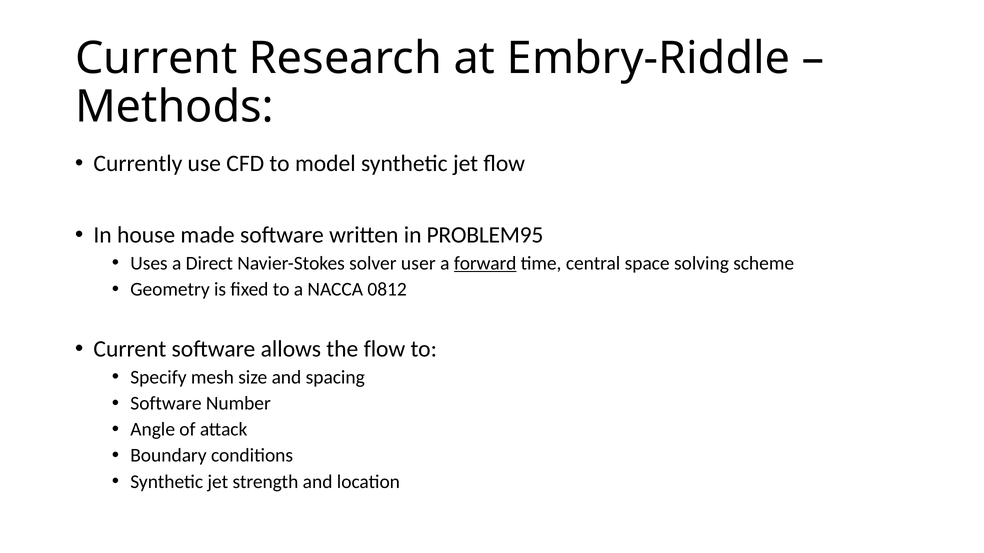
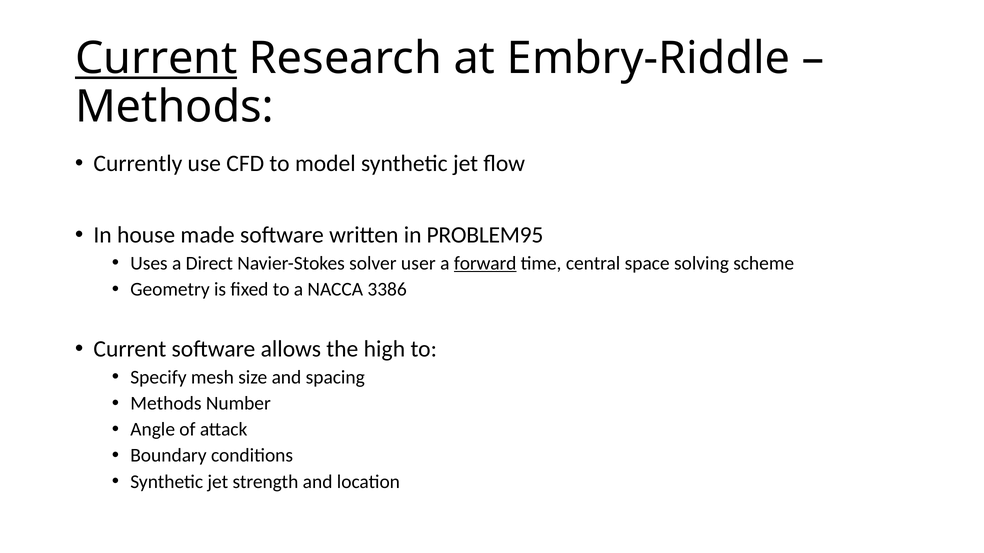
Current underline: none -> present (156, 58)
0812: 0812 -> 3386 (387, 290)
the flow: flow -> high (384, 349)
Software: Software -> Methods (166, 404)
